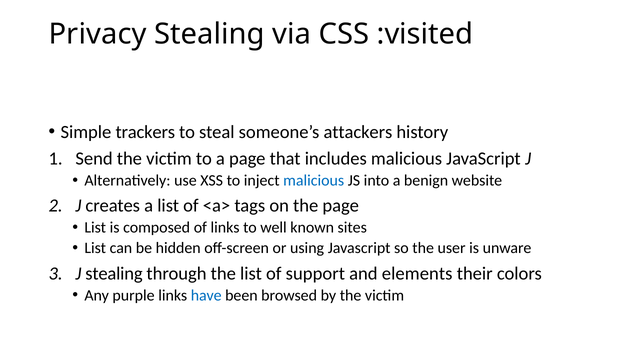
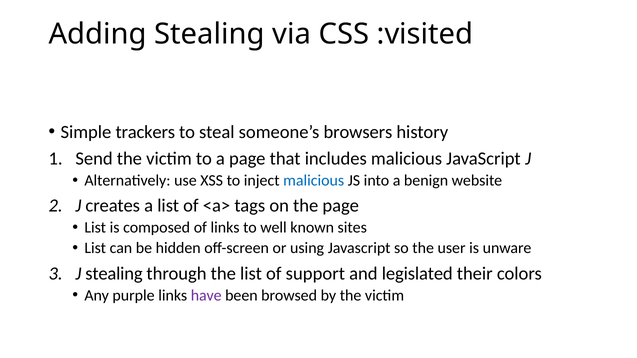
Privacy: Privacy -> Adding (98, 34)
attackers: attackers -> browsers (358, 132)
elements: elements -> legislated (417, 274)
have colour: blue -> purple (206, 296)
